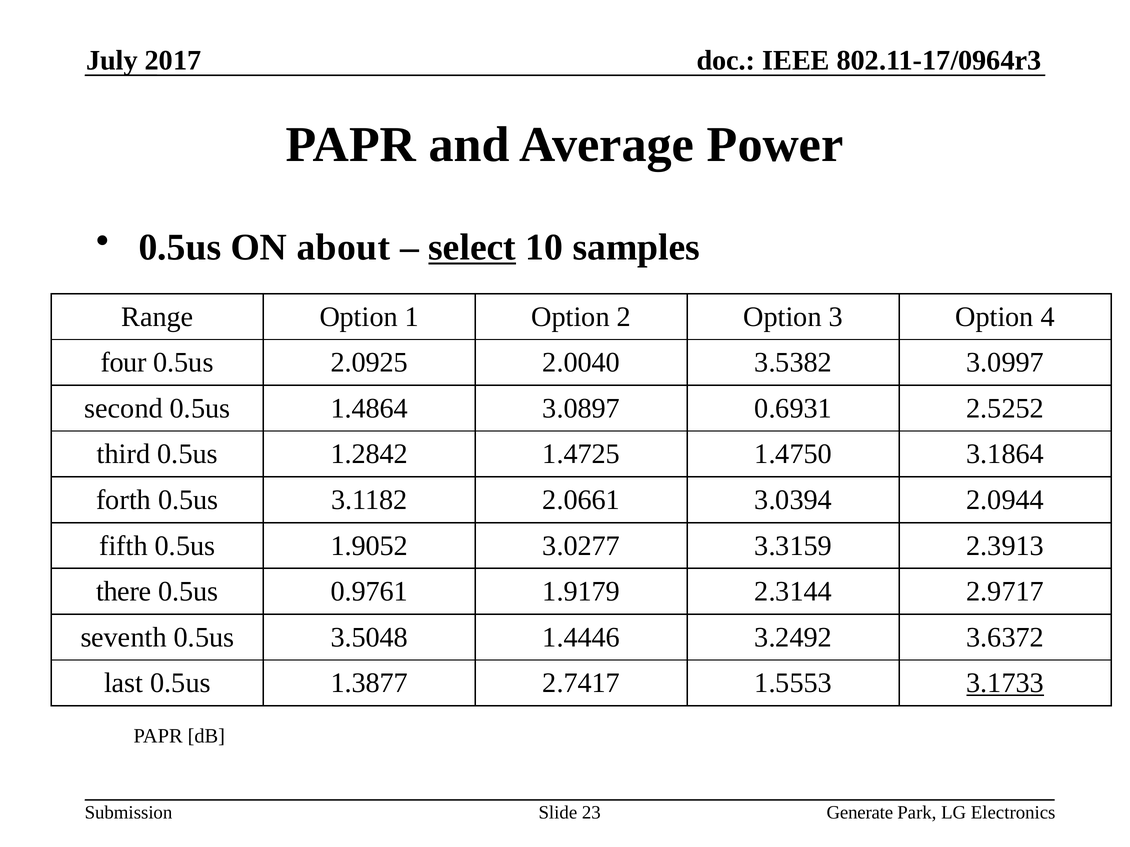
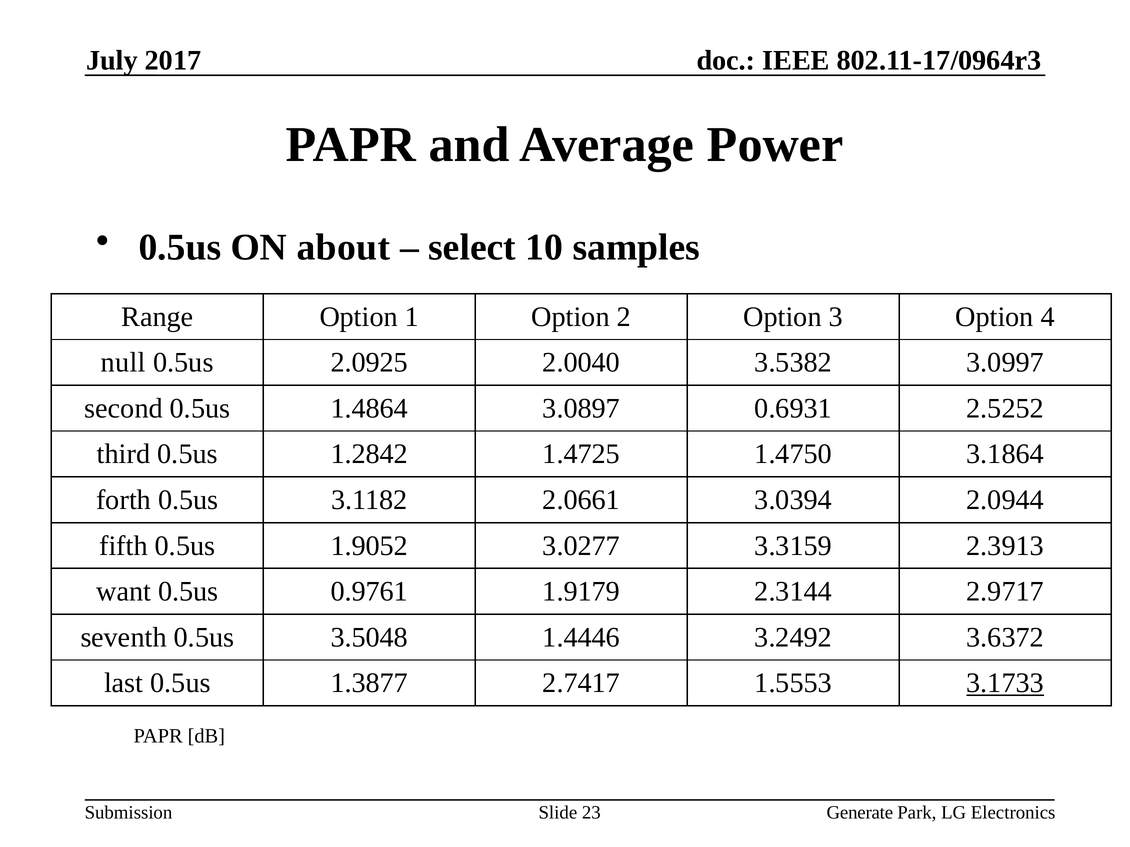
select underline: present -> none (472, 248)
four: four -> null (123, 363)
there: there -> want (124, 592)
